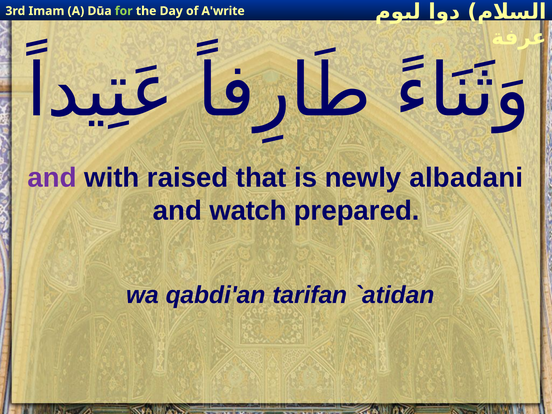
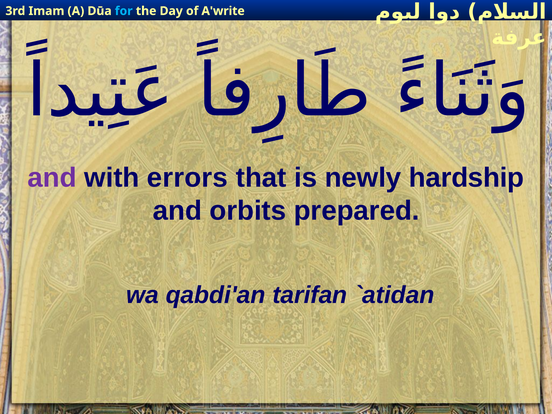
for colour: light green -> light blue (124, 11)
raised: raised -> errors (187, 178)
albadani: albadani -> hardship (467, 178)
watch: watch -> orbits (248, 211)
